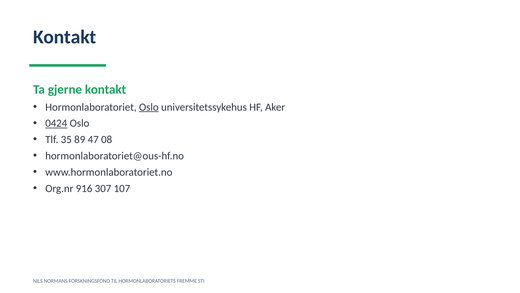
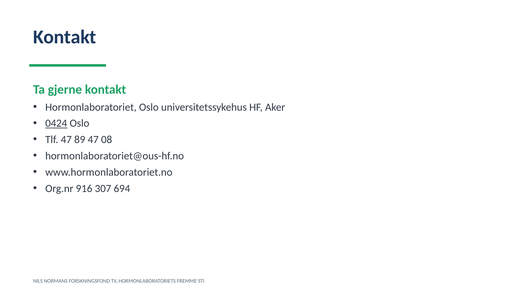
Oslo underline: present -> none (149, 107)
Tlf 35: 35 -> 47 (66, 139)
107: 107 -> 694 (122, 188)
